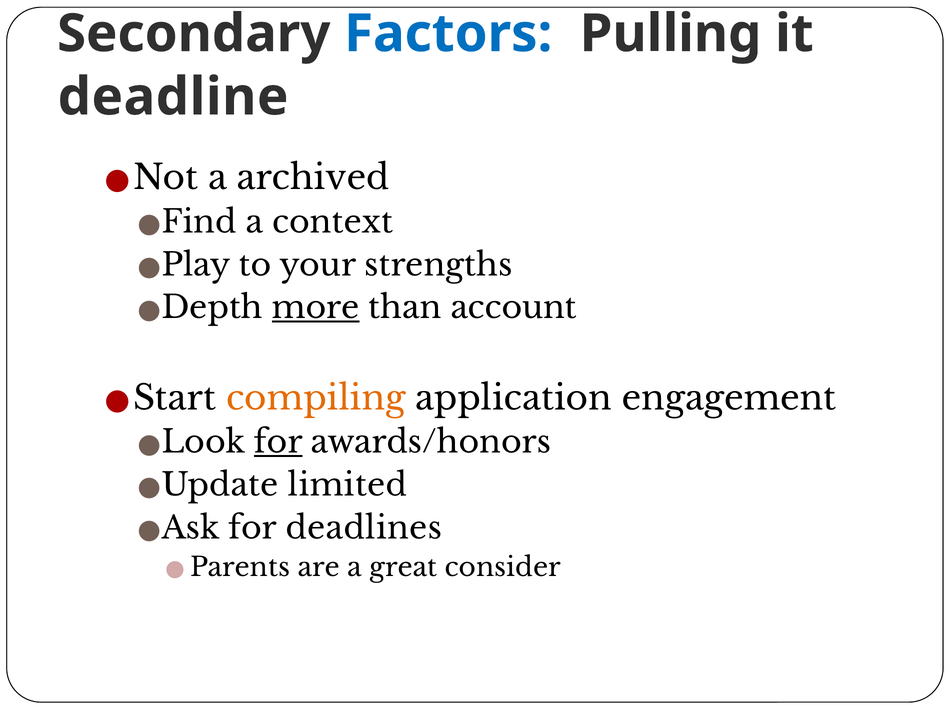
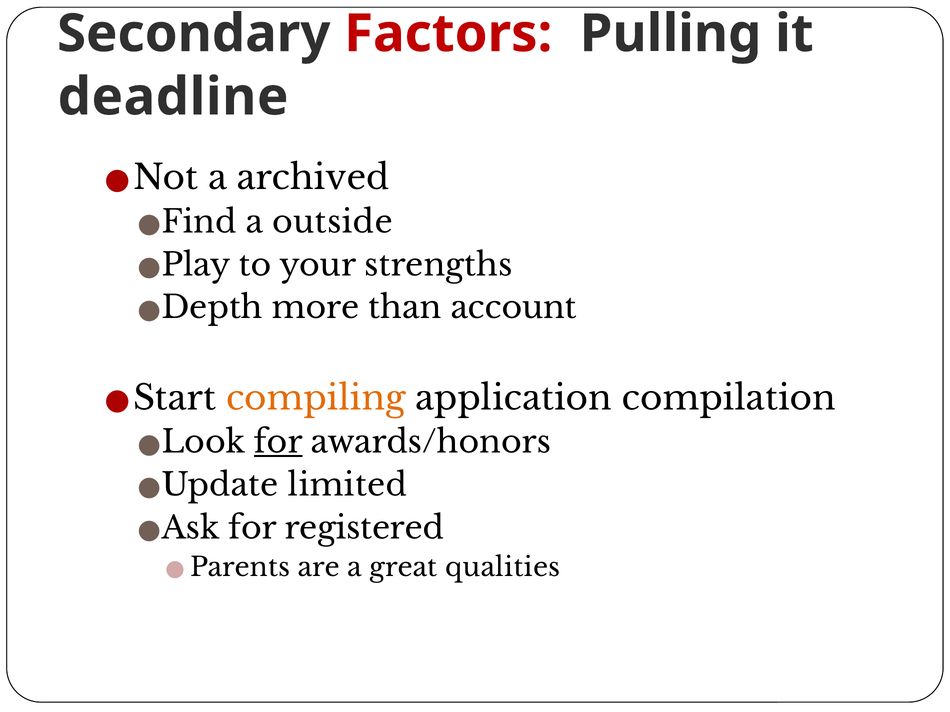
Factors colour: blue -> red (448, 34)
context: context -> outside (332, 222)
more underline: present -> none (316, 308)
engagement: engagement -> compilation (729, 399)
deadlines: deadlines -> registered (364, 529)
consider: consider -> qualities (503, 568)
